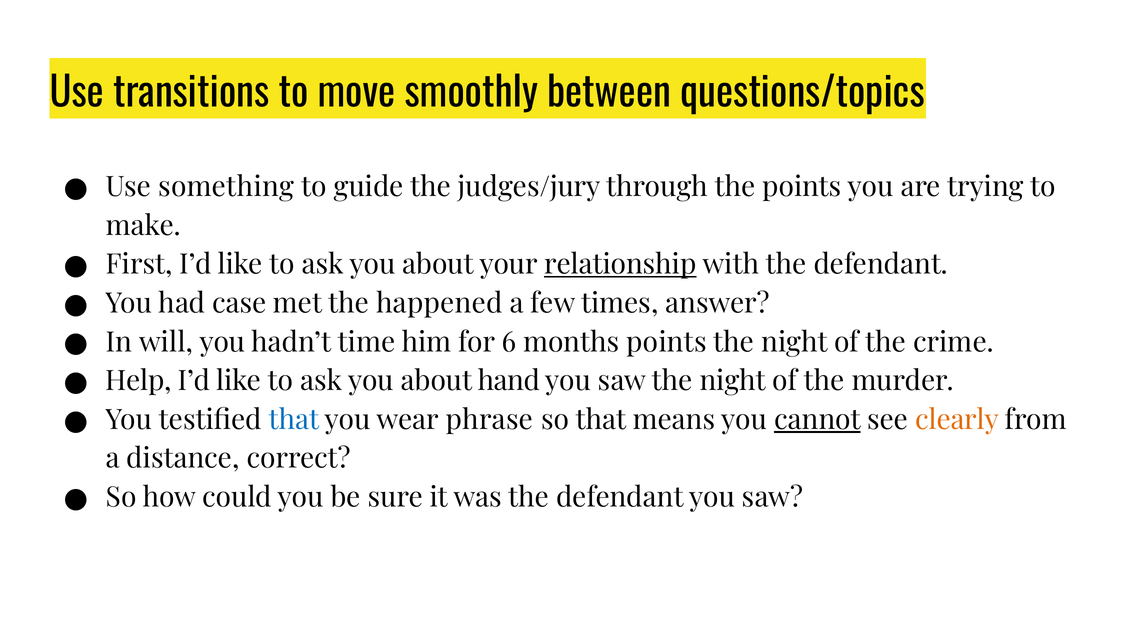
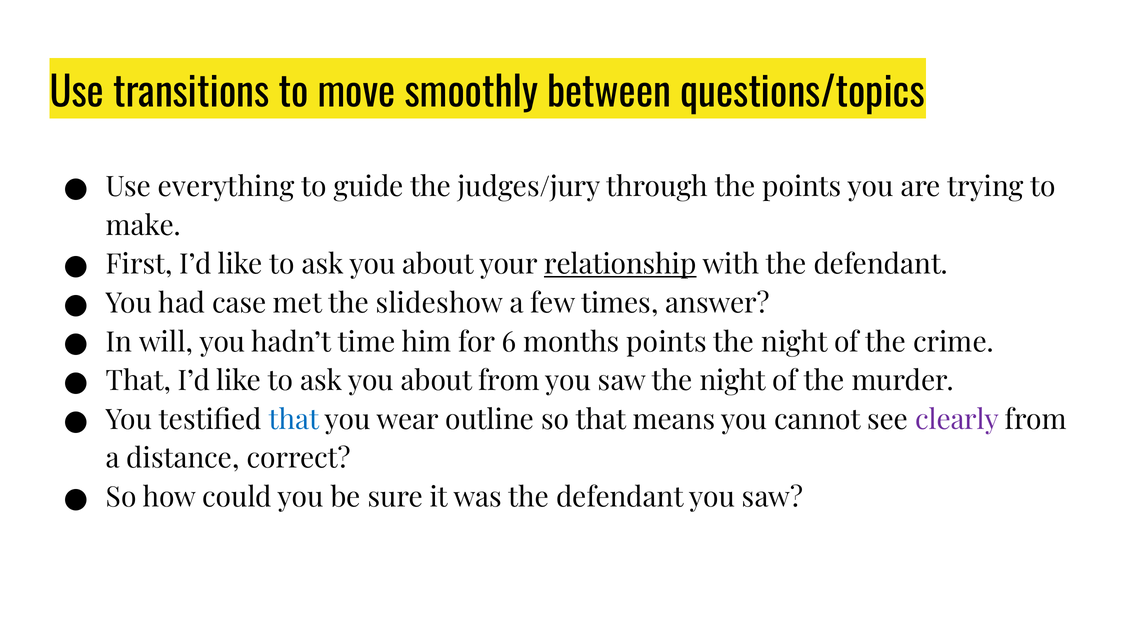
something: something -> everything (226, 187)
happened: happened -> slideshow (439, 303)
Help: Help -> That (138, 381)
about hand: hand -> from (509, 381)
phrase: phrase -> outline (490, 420)
cannot underline: present -> none (817, 420)
clearly colour: orange -> purple (957, 420)
